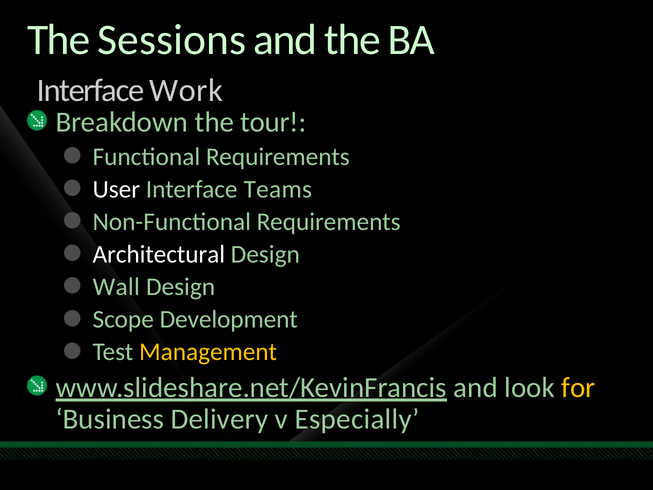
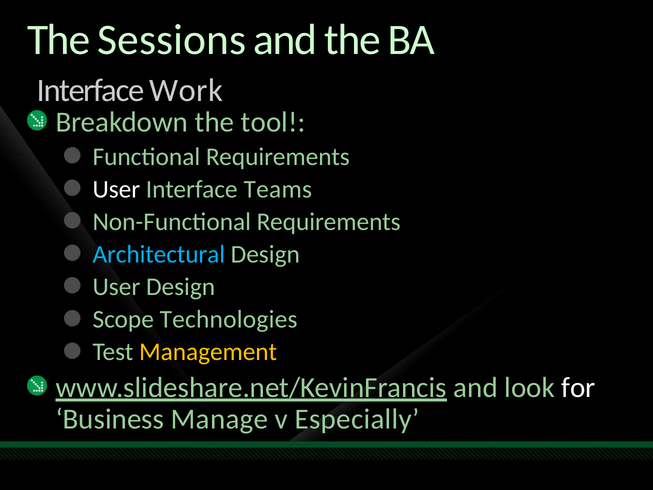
tour: tour -> tool (273, 122)
Architectural colour: white -> light blue (159, 254)
Wall: Wall -> User (116, 287)
Development: Development -> Technologies (229, 319)
for colour: yellow -> white (578, 387)
Delivery: Delivery -> Manage (219, 419)
